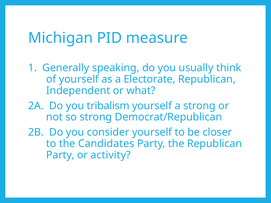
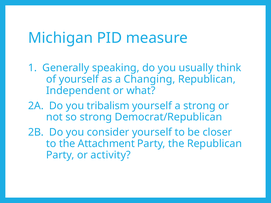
Electorate: Electorate -> Changing (150, 79)
Candidates: Candidates -> Attachment (106, 144)
